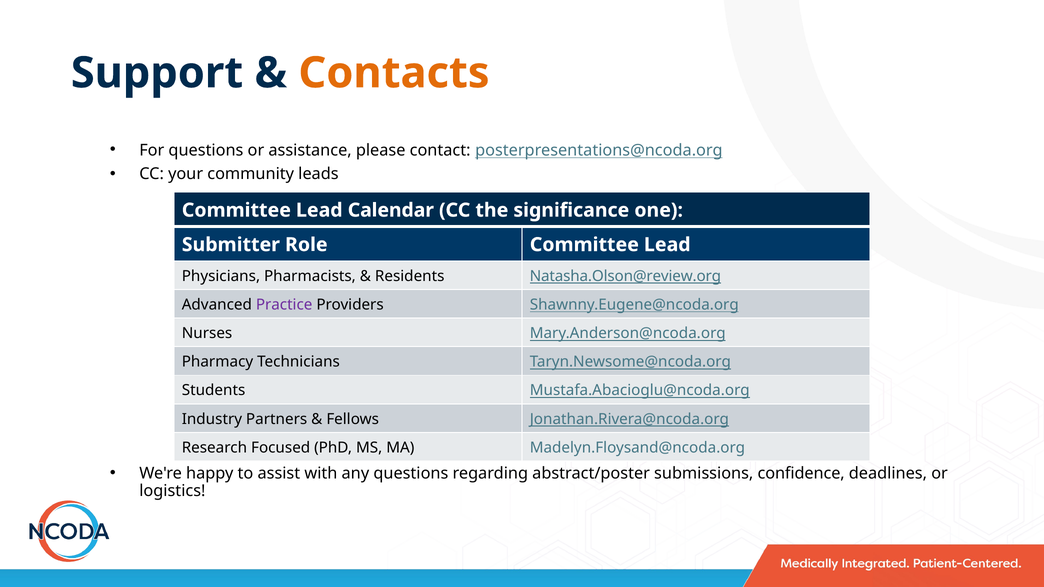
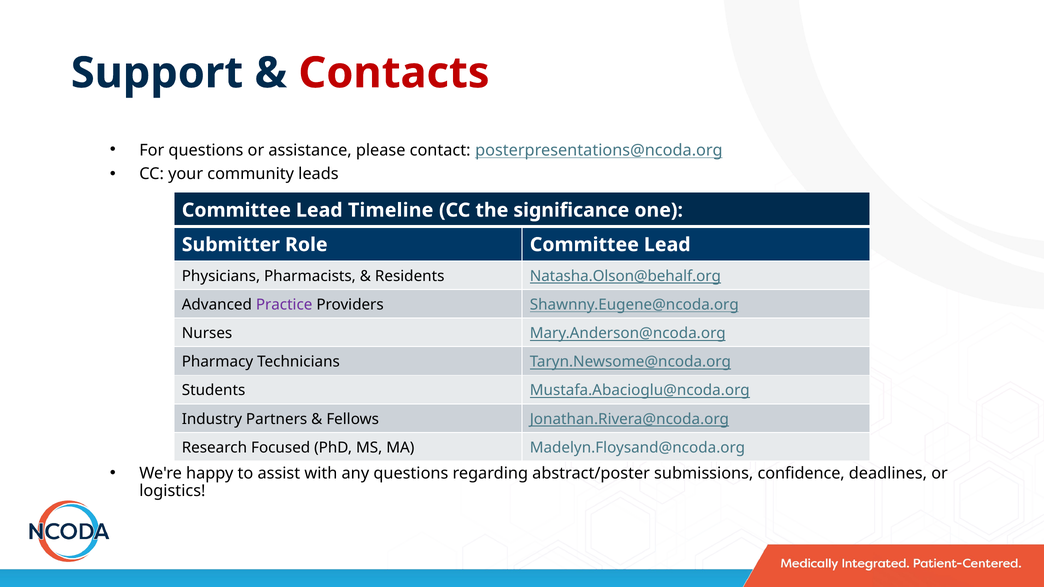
Contacts colour: orange -> red (394, 73)
Calendar: Calendar -> Timeline (391, 210)
Natasha.Olson@review.org: Natasha.Olson@review.org -> Natasha.Olson@behalf.org (625, 276)
